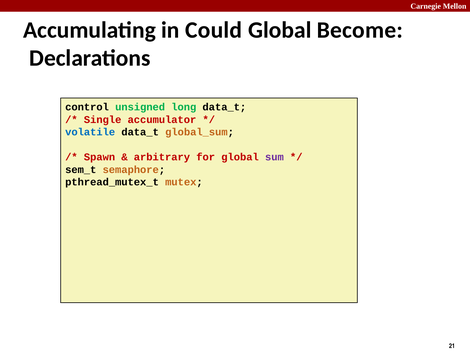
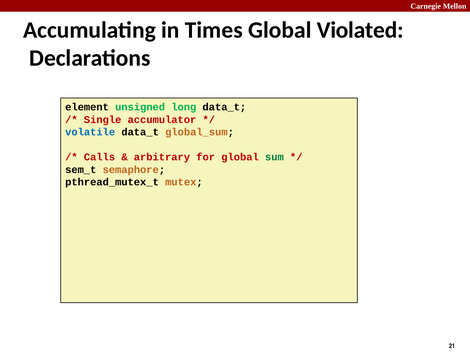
Could: Could -> Times (214, 30)
Become: Become -> Violated (360, 30)
control: control -> element (87, 107)
Spawn: Spawn -> Calls (100, 157)
sum colour: purple -> green (274, 157)
